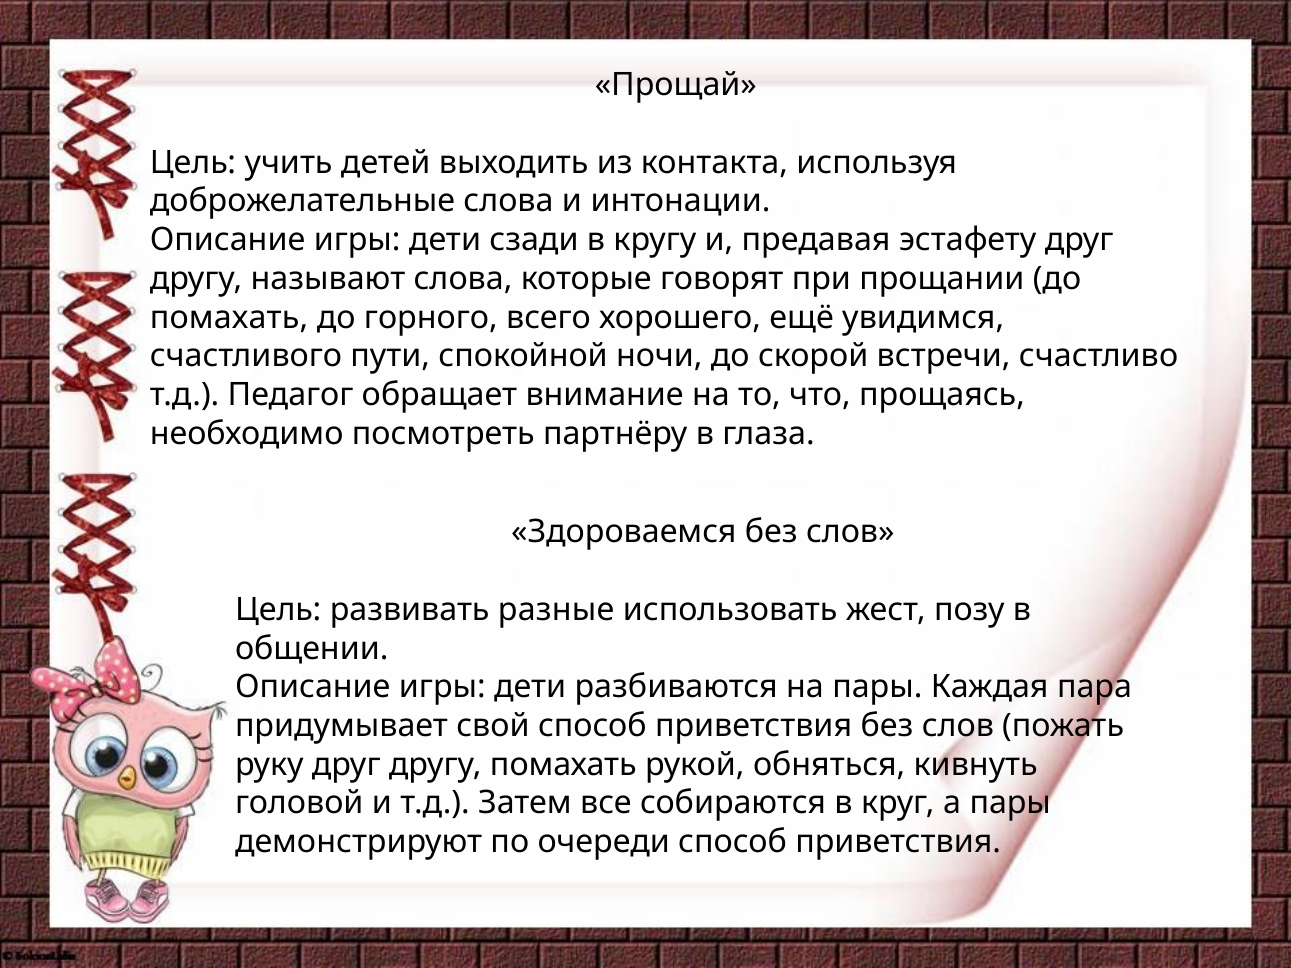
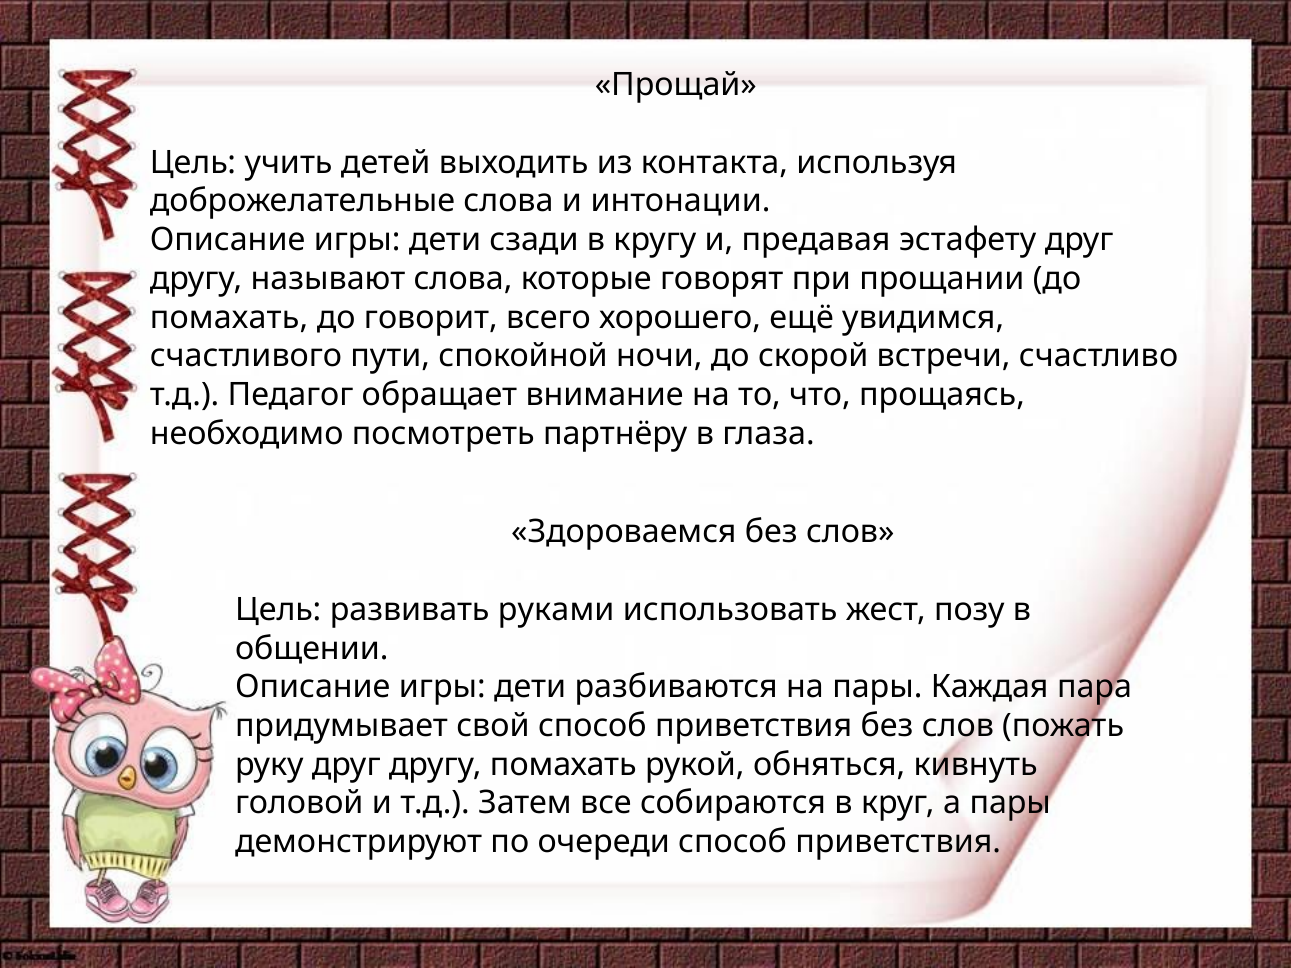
горного: горного -> говорит (431, 317)
разные: разные -> руками (556, 610)
